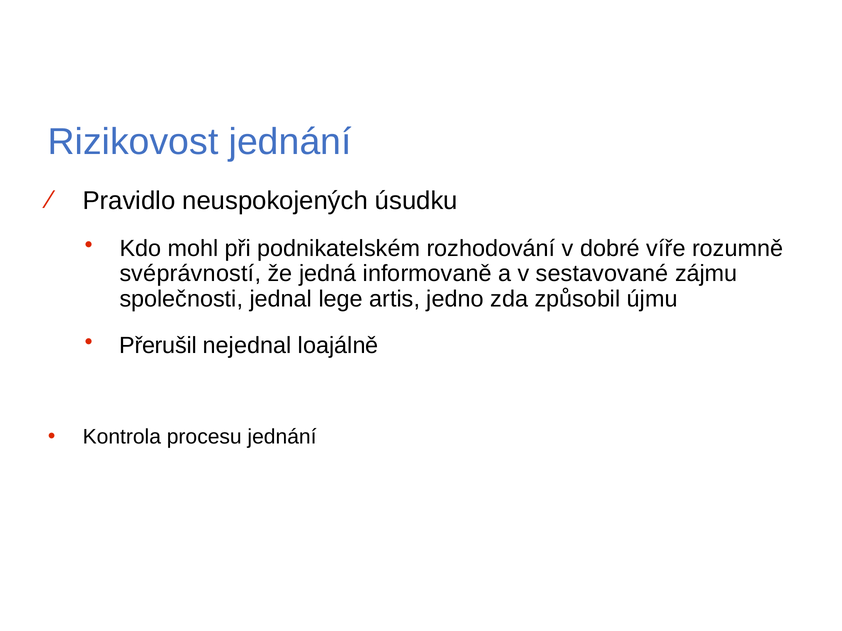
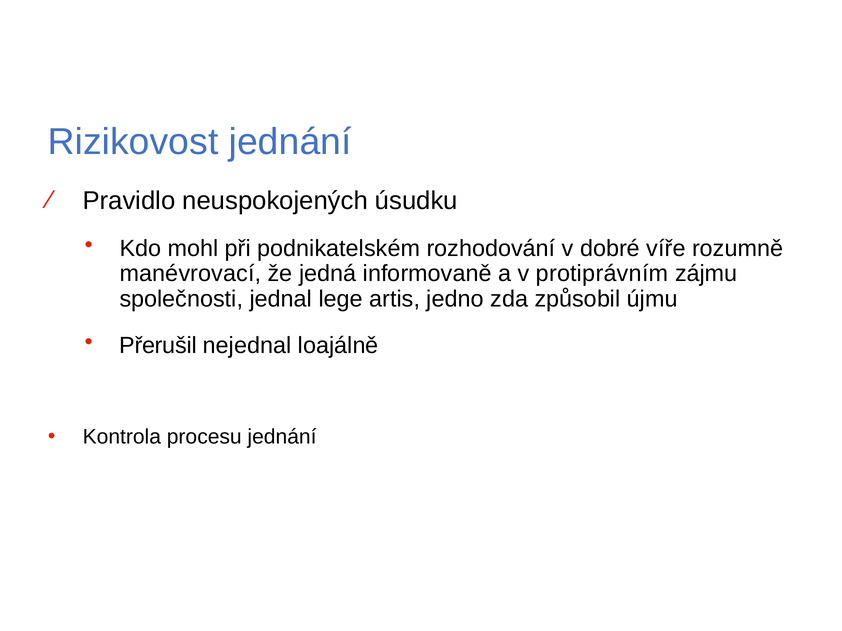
svéprávností: svéprávností -> manévrovací (190, 274)
sestavované: sestavované -> protiprávním (602, 274)
